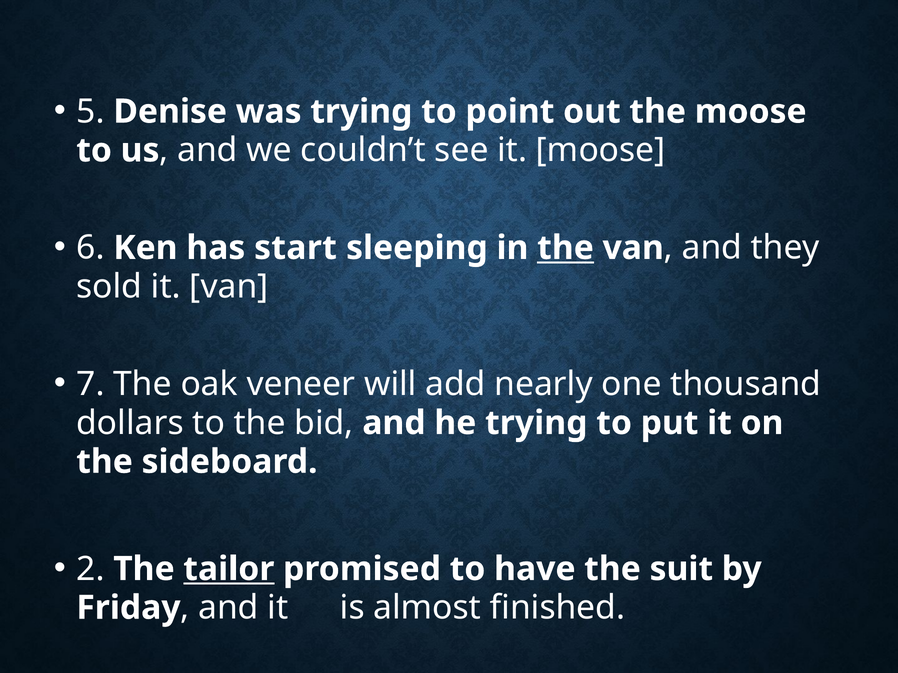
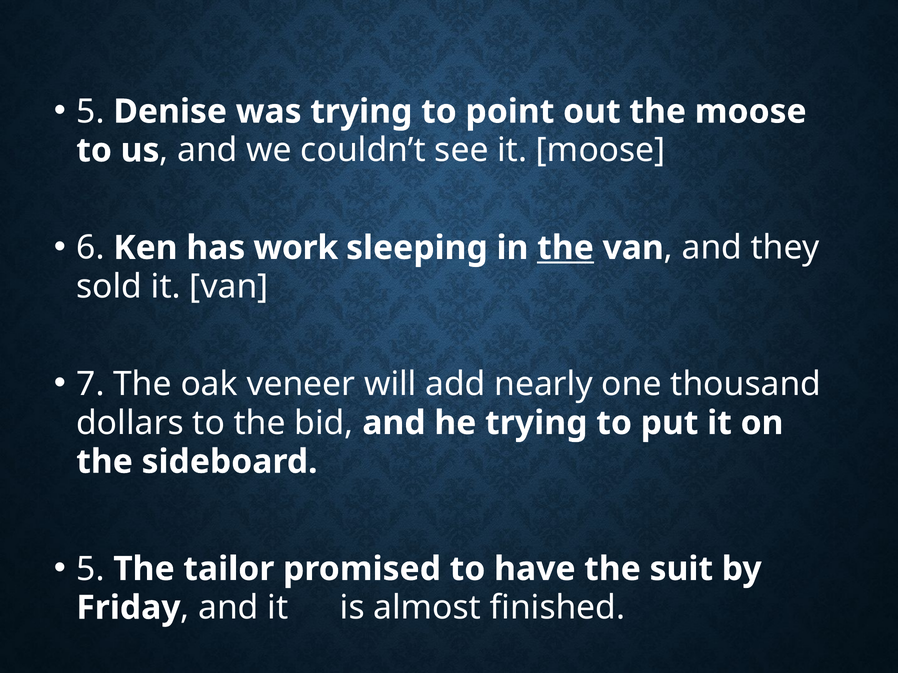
start: start -> work (296, 248)
2: 2 -> 5 (90, 569)
tailor underline: present -> none (229, 569)
